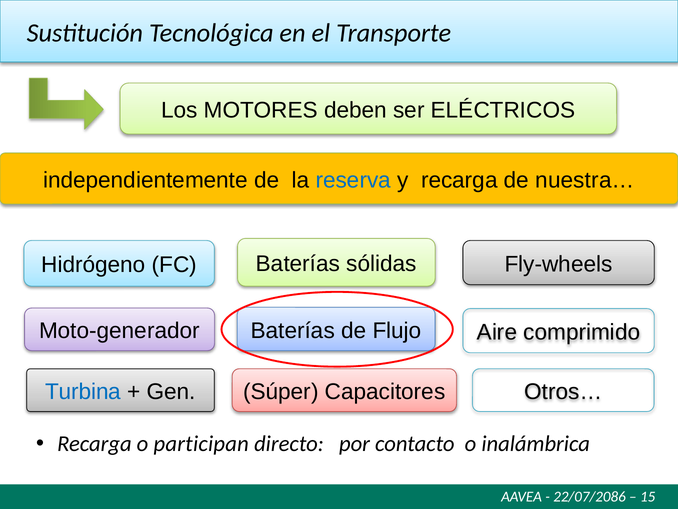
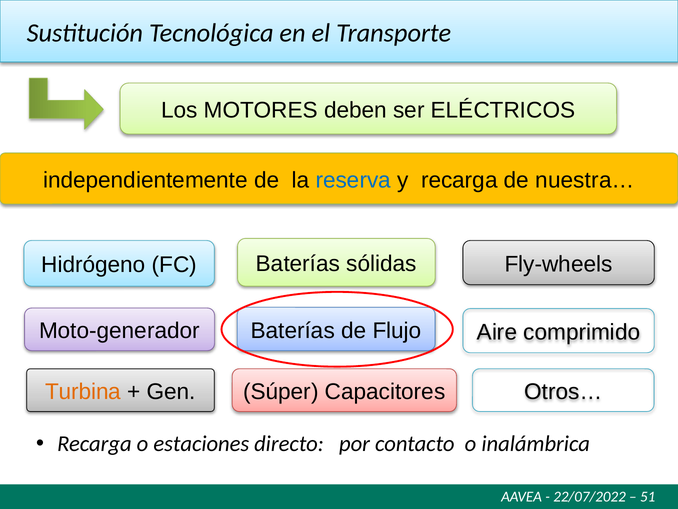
Turbina colour: blue -> orange (83, 391)
participan: participan -> estaciones (201, 444)
22/07/2086: 22/07/2086 -> 22/07/2022 (590, 496)
15: 15 -> 51 (648, 496)
